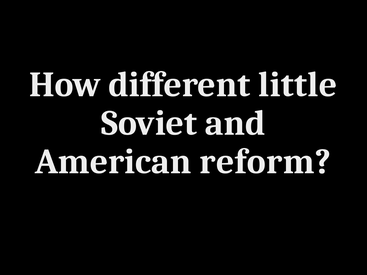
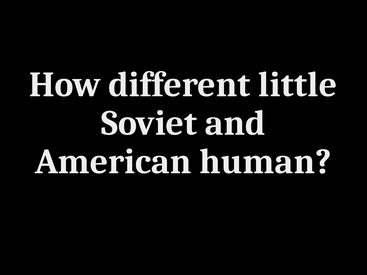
reform: reform -> human (265, 162)
